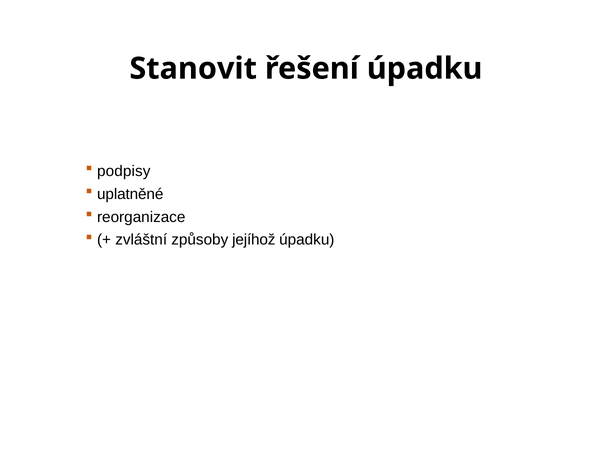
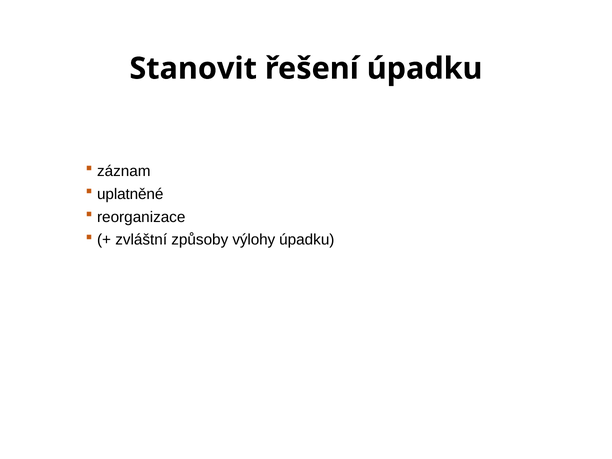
podpisy: podpisy -> záznam (124, 171)
jejíhož: jejíhož -> výlohy (254, 240)
